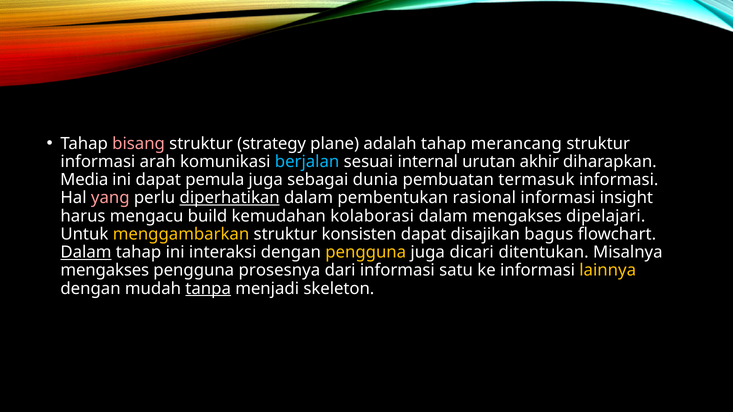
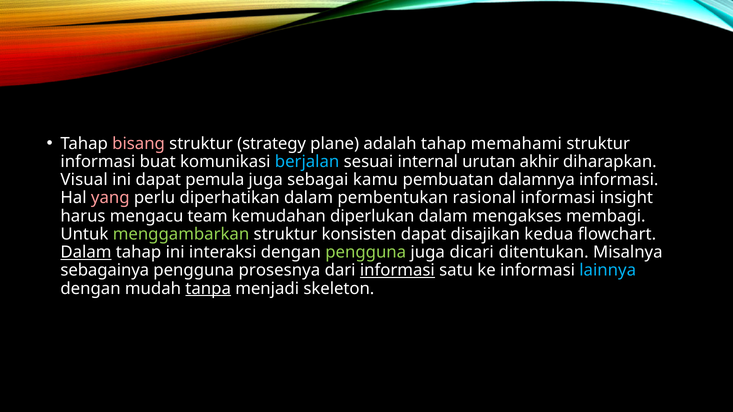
merancang: merancang -> memahami (516, 144)
arah: arah -> buat (158, 162)
Media: Media -> Visual (84, 180)
dunia: dunia -> kamu (375, 180)
termasuk: termasuk -> dalamnya (537, 180)
diperhatikan underline: present -> none (230, 198)
build: build -> team (208, 216)
kolaborasi: kolaborasi -> diperlukan (372, 216)
dipelajari: dipelajari -> membagi (606, 216)
menggambarkan colour: yellow -> light green (181, 234)
bagus: bagus -> kedua (549, 234)
pengguna colour: yellow -> light green (366, 252)
mengakses: mengakses -> sebagainya (105, 271)
informasi underline: none -> present (397, 271)
lainnya colour: yellow -> light blue (608, 271)
